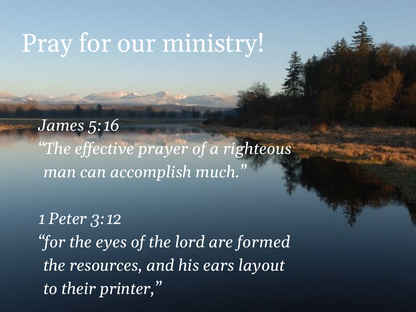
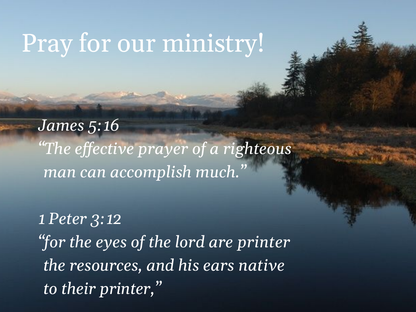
are formed: formed -> printer (264, 242)
layout: layout -> native (262, 265)
